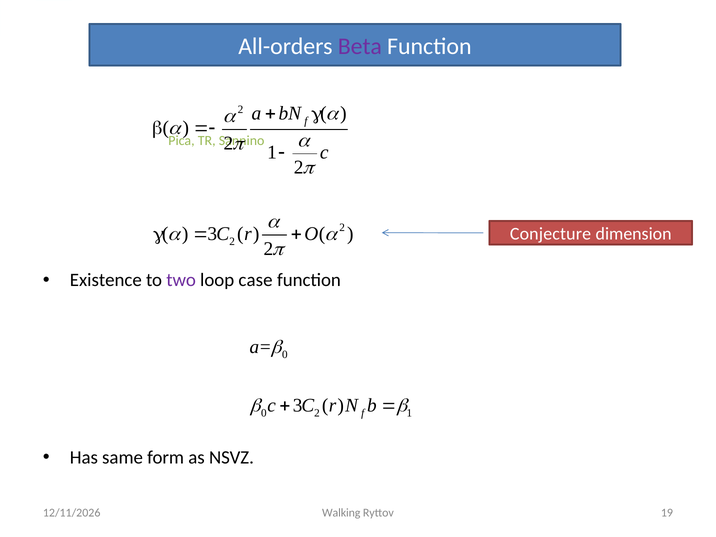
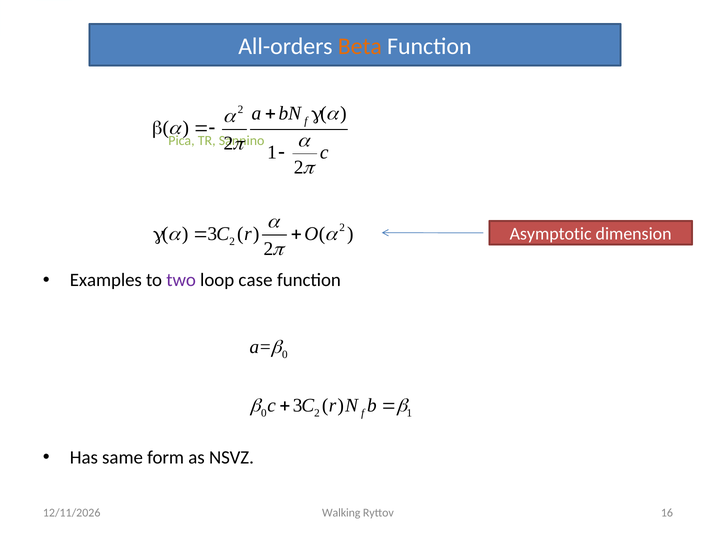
Beta colour: purple -> orange (360, 46)
Conjecture: Conjecture -> Asymptotic (551, 234)
Existence: Existence -> Examples (106, 280)
19: 19 -> 16 (667, 513)
